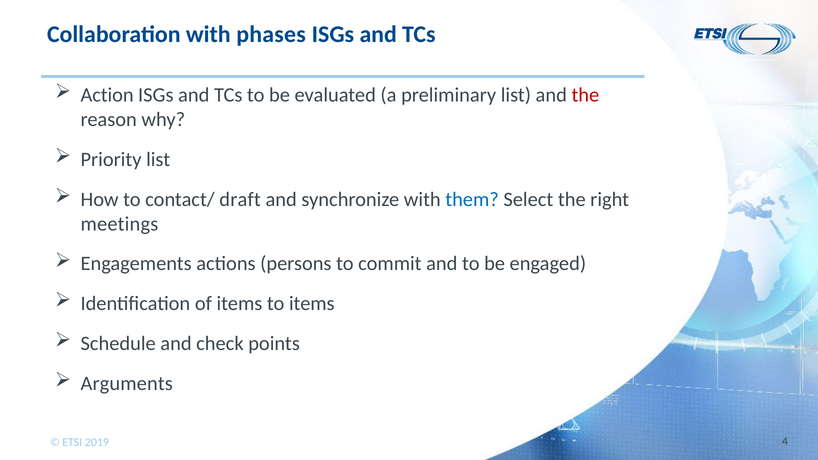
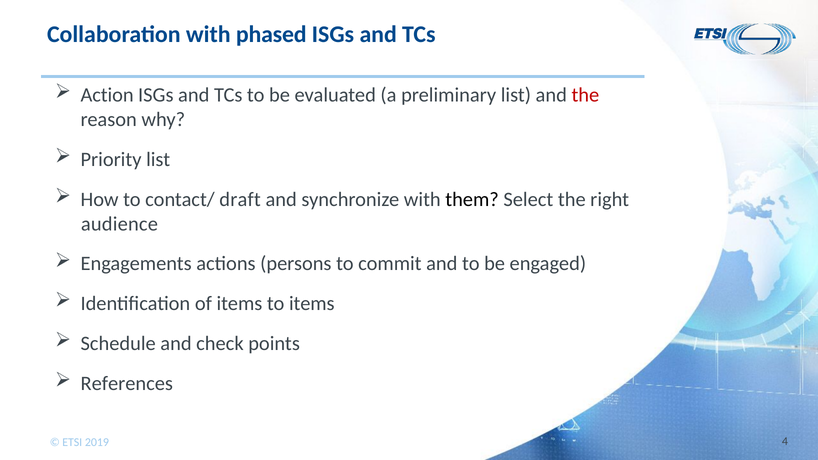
phases: phases -> phased (271, 34)
them colour: blue -> black (472, 199)
meetings: meetings -> audience (119, 224)
Arguments: Arguments -> References (127, 383)
